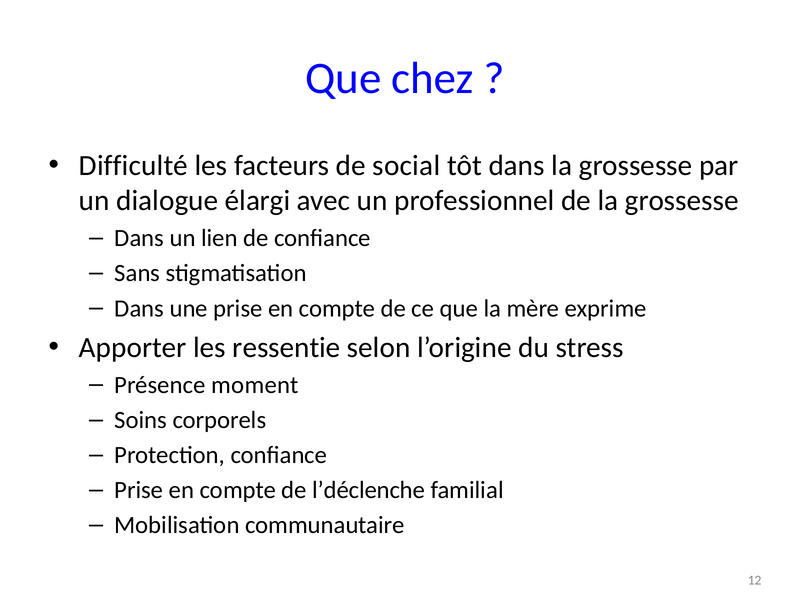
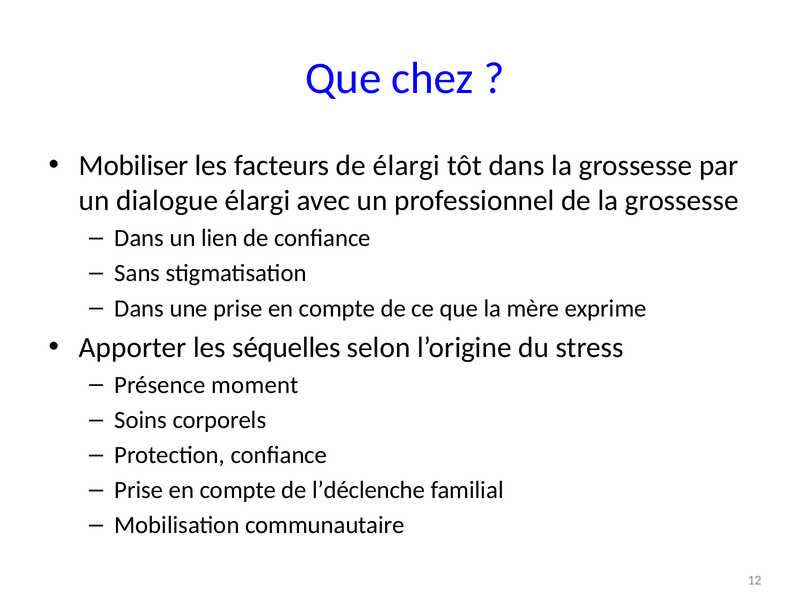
Difficulté: Difficulté -> Mobiliser (134, 165)
de social: social -> élargi (406, 165)
ressentie: ressentie -> séquelles (287, 347)
